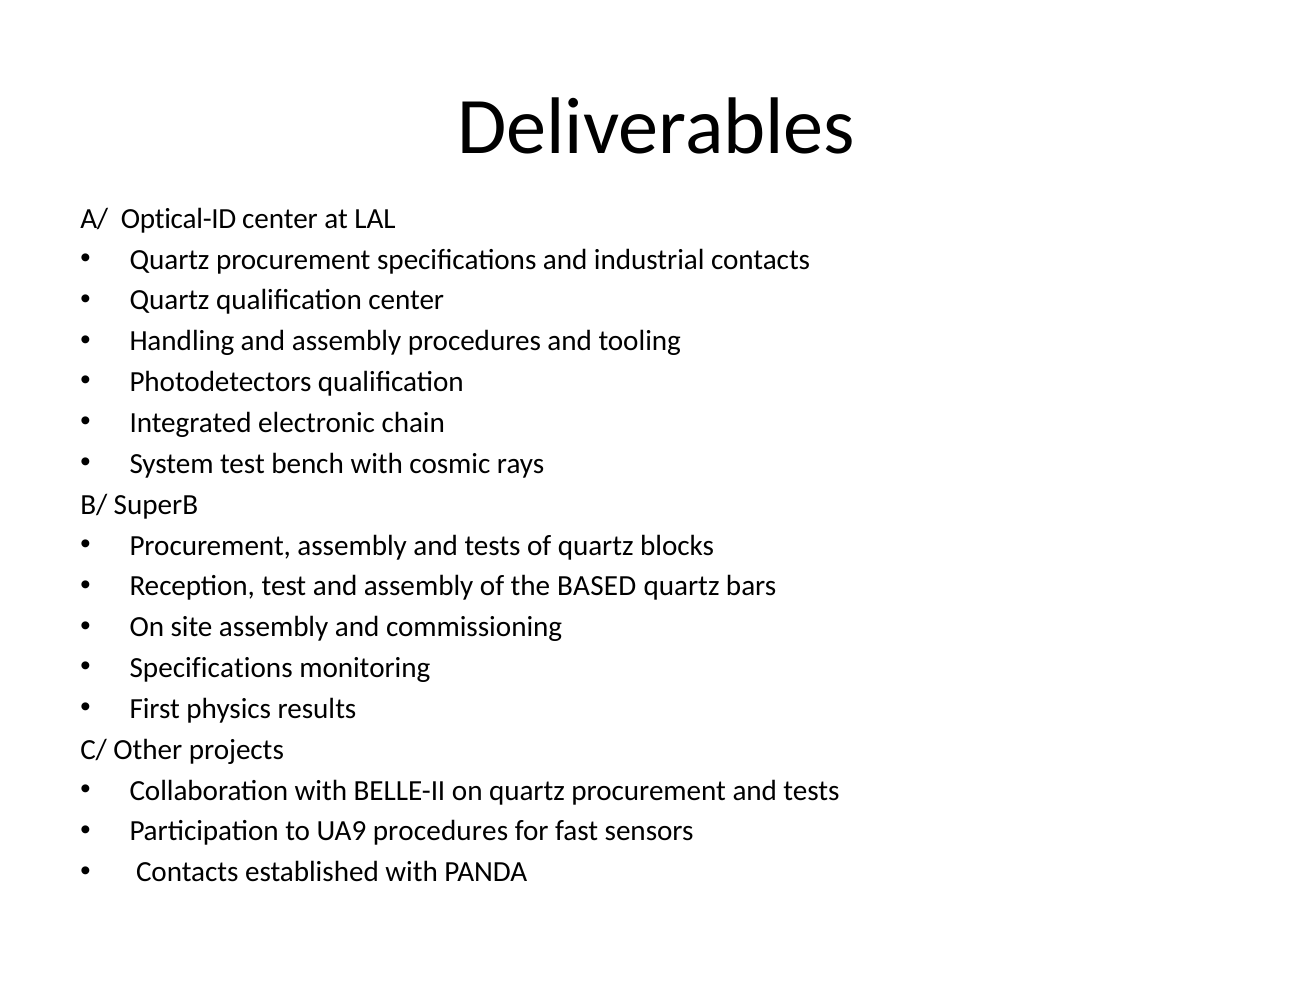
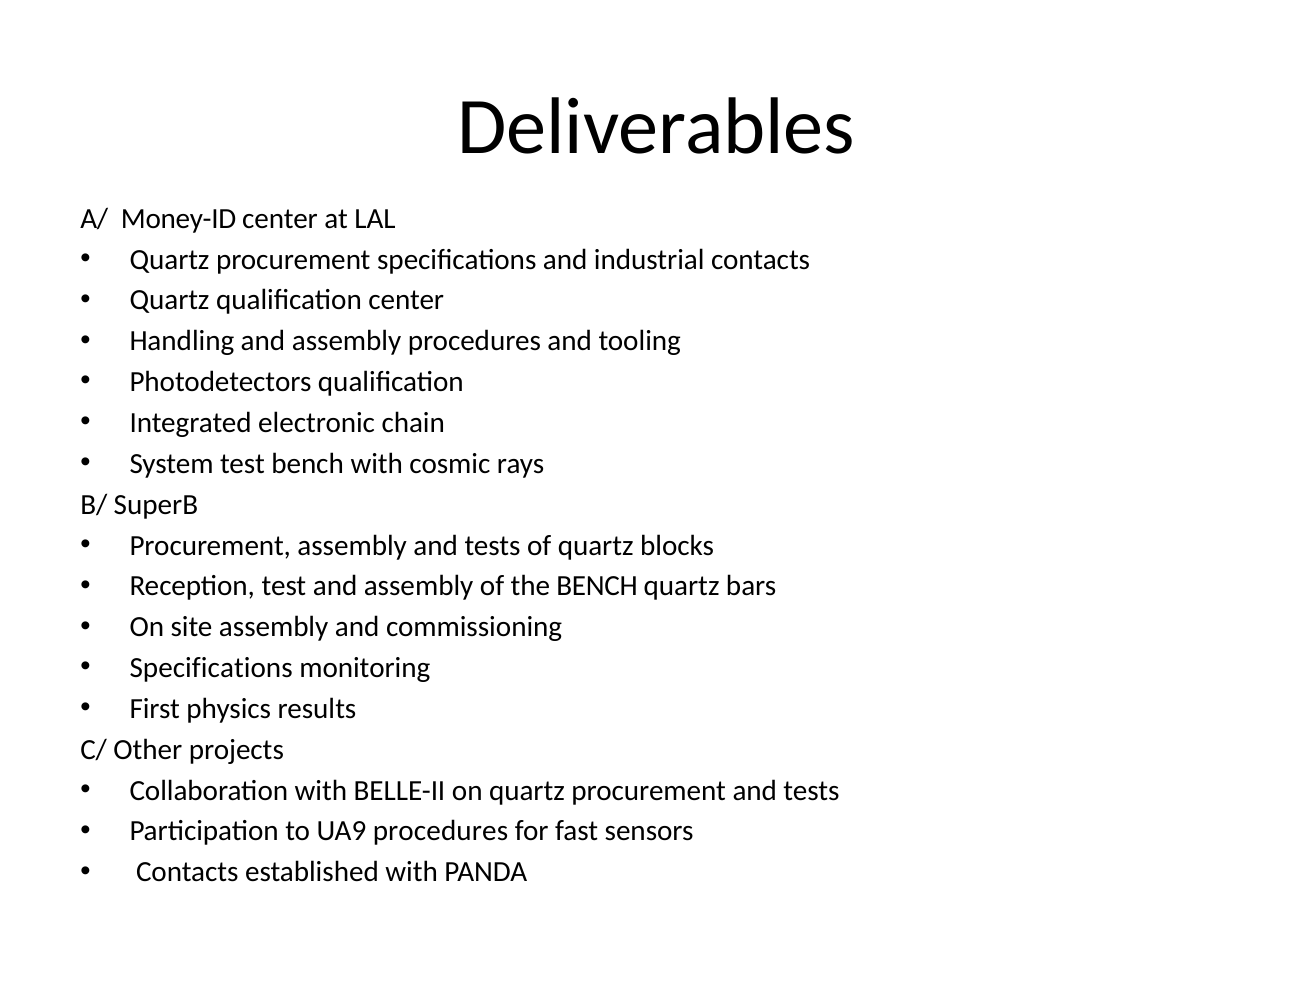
Optical-ID: Optical-ID -> Money-ID (179, 219)
the BASED: BASED -> BENCH (597, 586)
